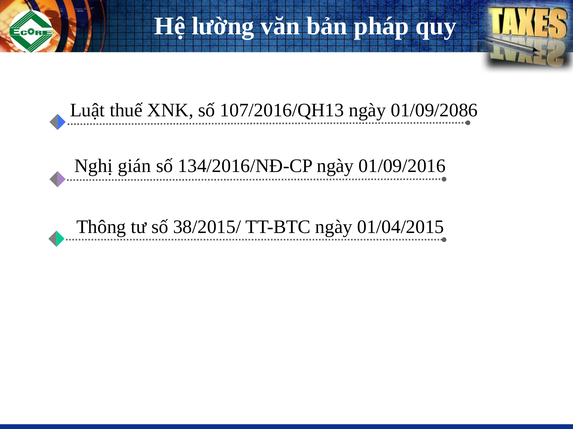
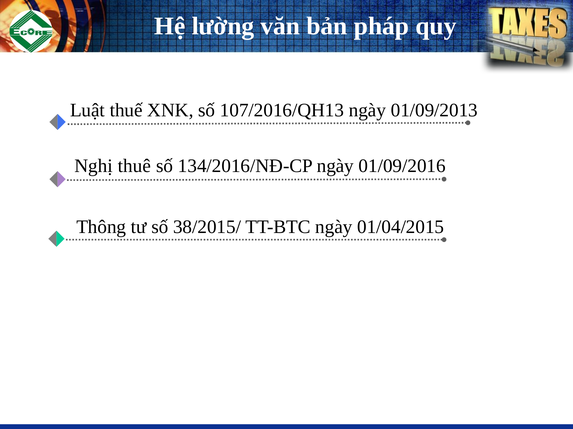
01/09/2086: 01/09/2086 -> 01/09/2013 (434, 110)
gián: gián -> thuê (134, 166)
